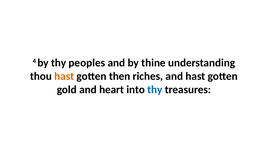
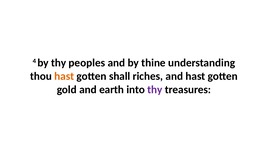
then: then -> shall (120, 76)
heart: heart -> earth (112, 90)
thy colour: blue -> purple (155, 90)
